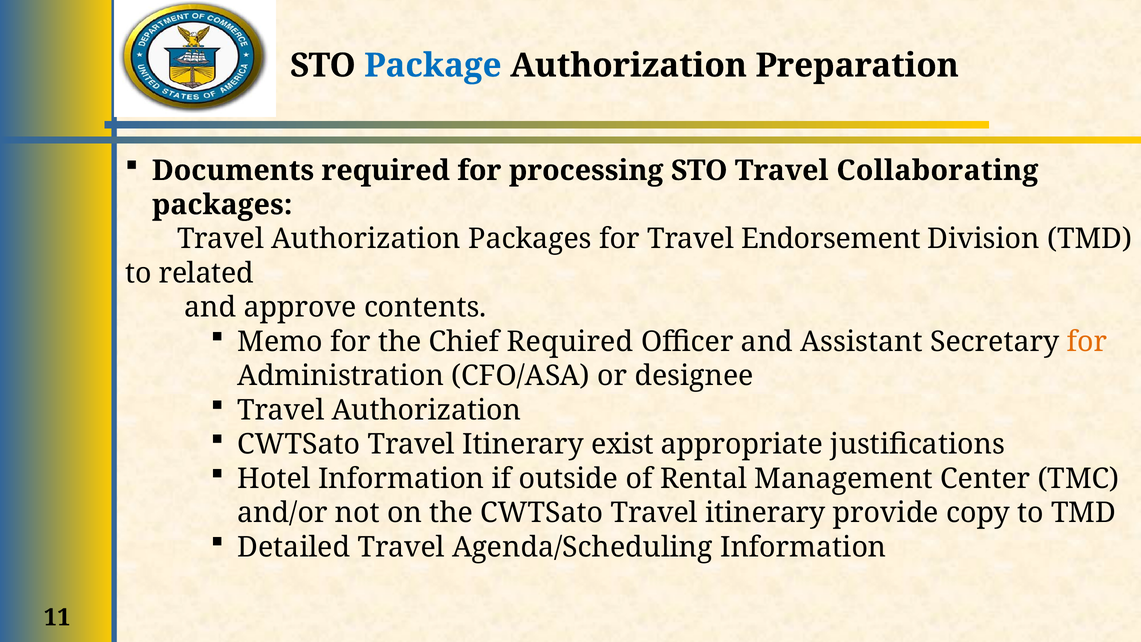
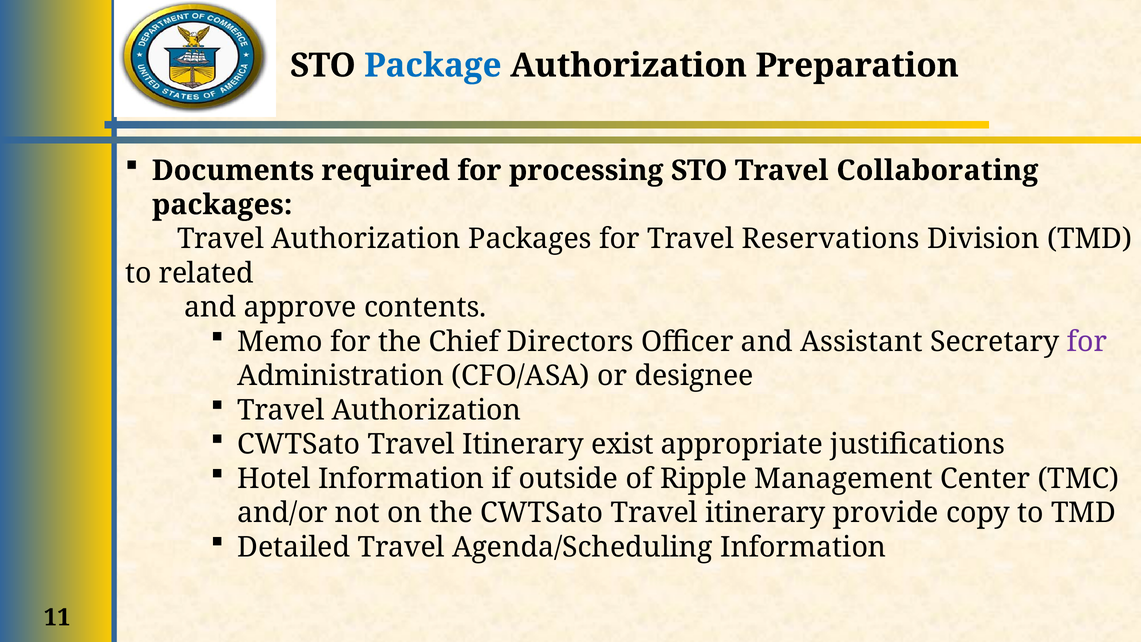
Endorsement: Endorsement -> Reservations (831, 239)
Chief Required: Required -> Directors (570, 342)
for colour: orange -> purple (1087, 342)
Rental: Rental -> Ripple (703, 479)
